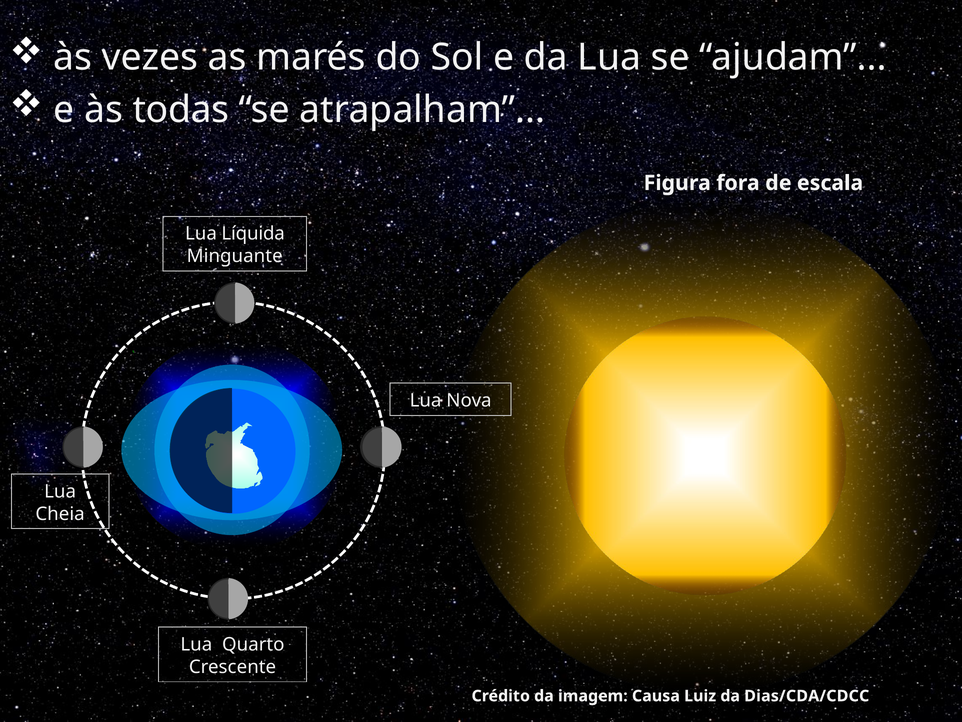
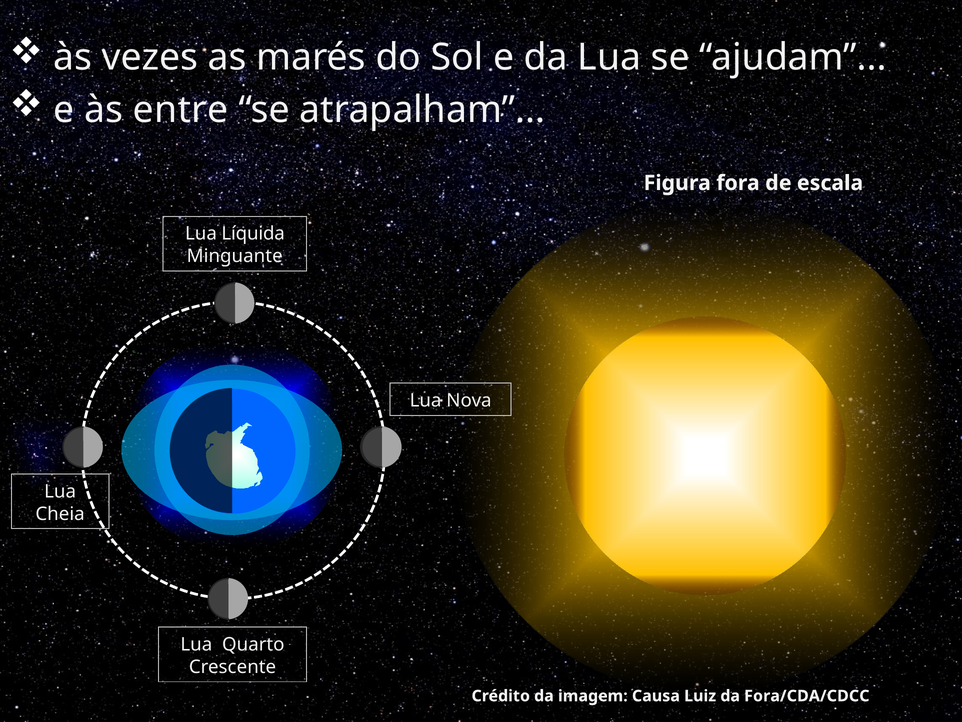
todas: todas -> entre (181, 110)
Dias/CDA/CDCC: Dias/CDA/CDCC -> Fora/CDA/CDCC (807, 696)
